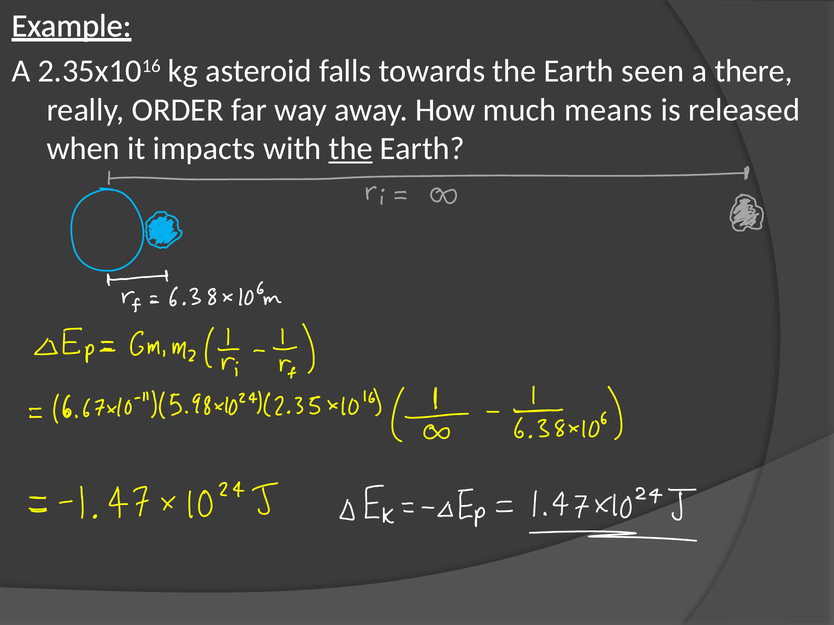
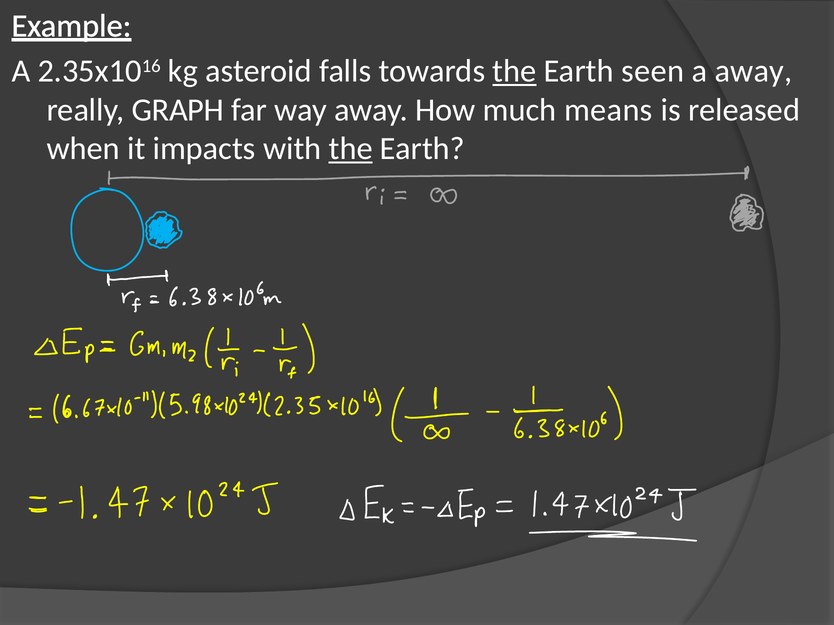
the underline: none -> present (514, 71)
a there: there -> away (753, 71)
ORDER: ORDER -> GRAPH (178, 110)
